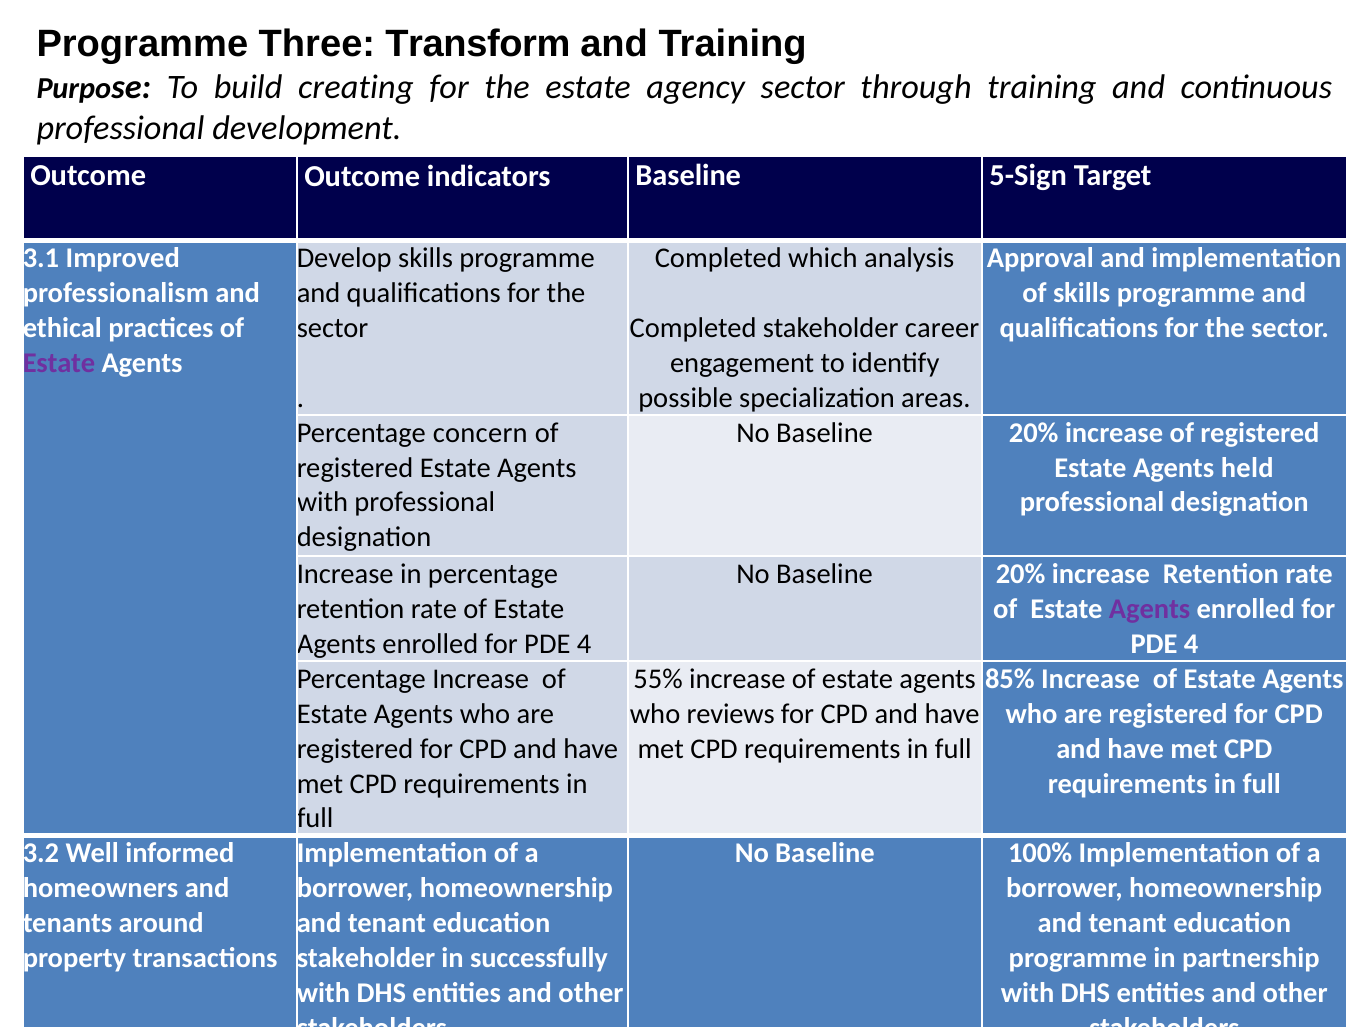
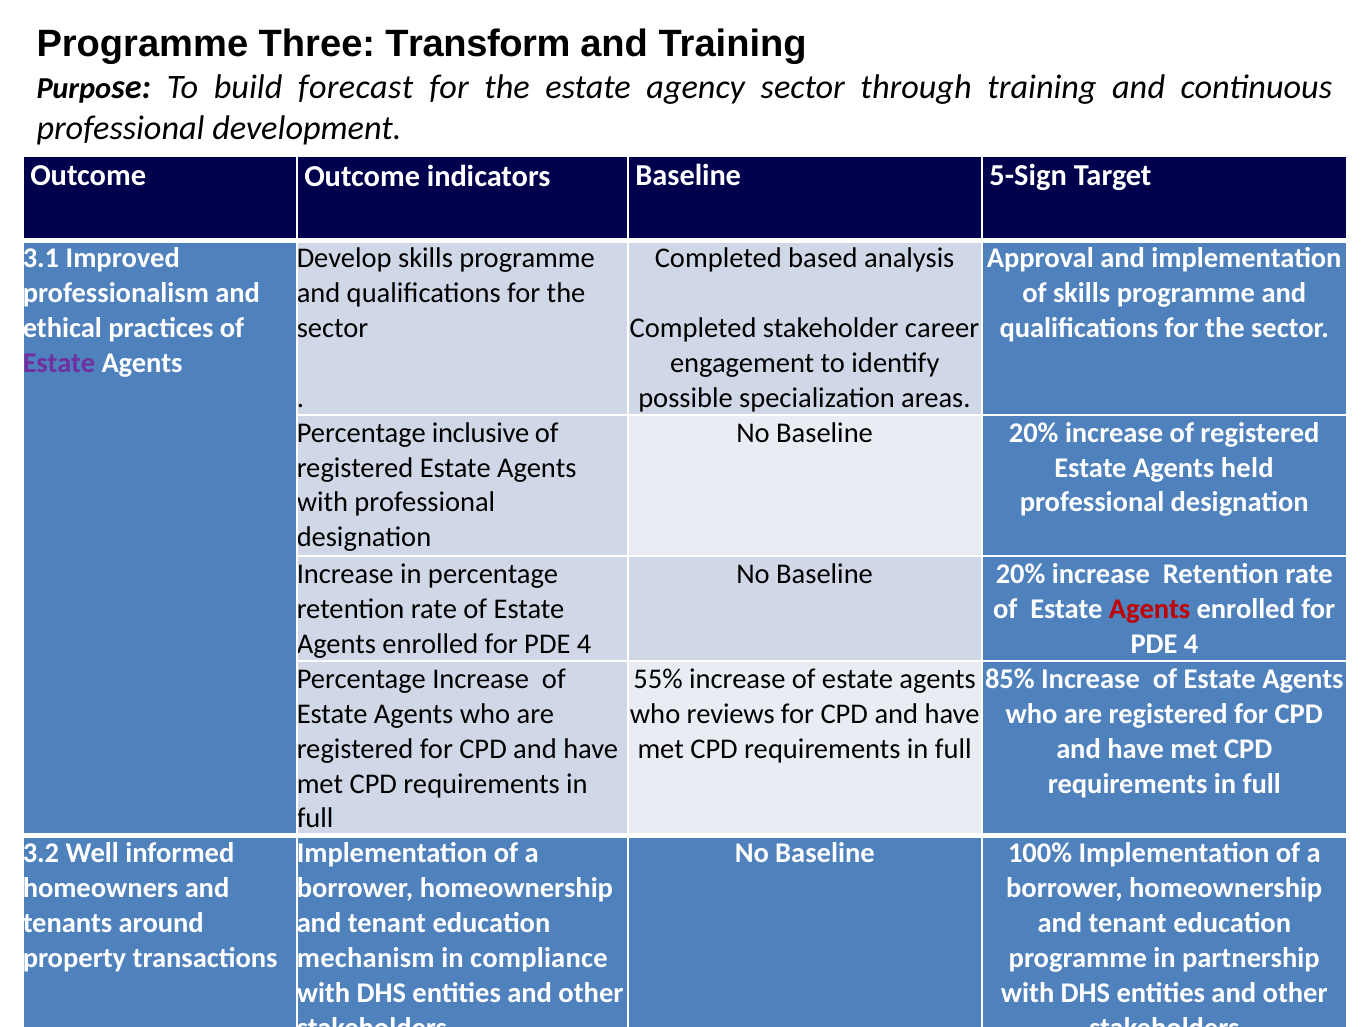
creating: creating -> forecast (356, 87)
which: which -> based (823, 258)
concern: concern -> inclusive (481, 433)
Agents colour: purple -> red (1150, 609)
stakeholder: stakeholder -> mechanism (366, 959)
successfully: successfully -> compliance (539, 959)
